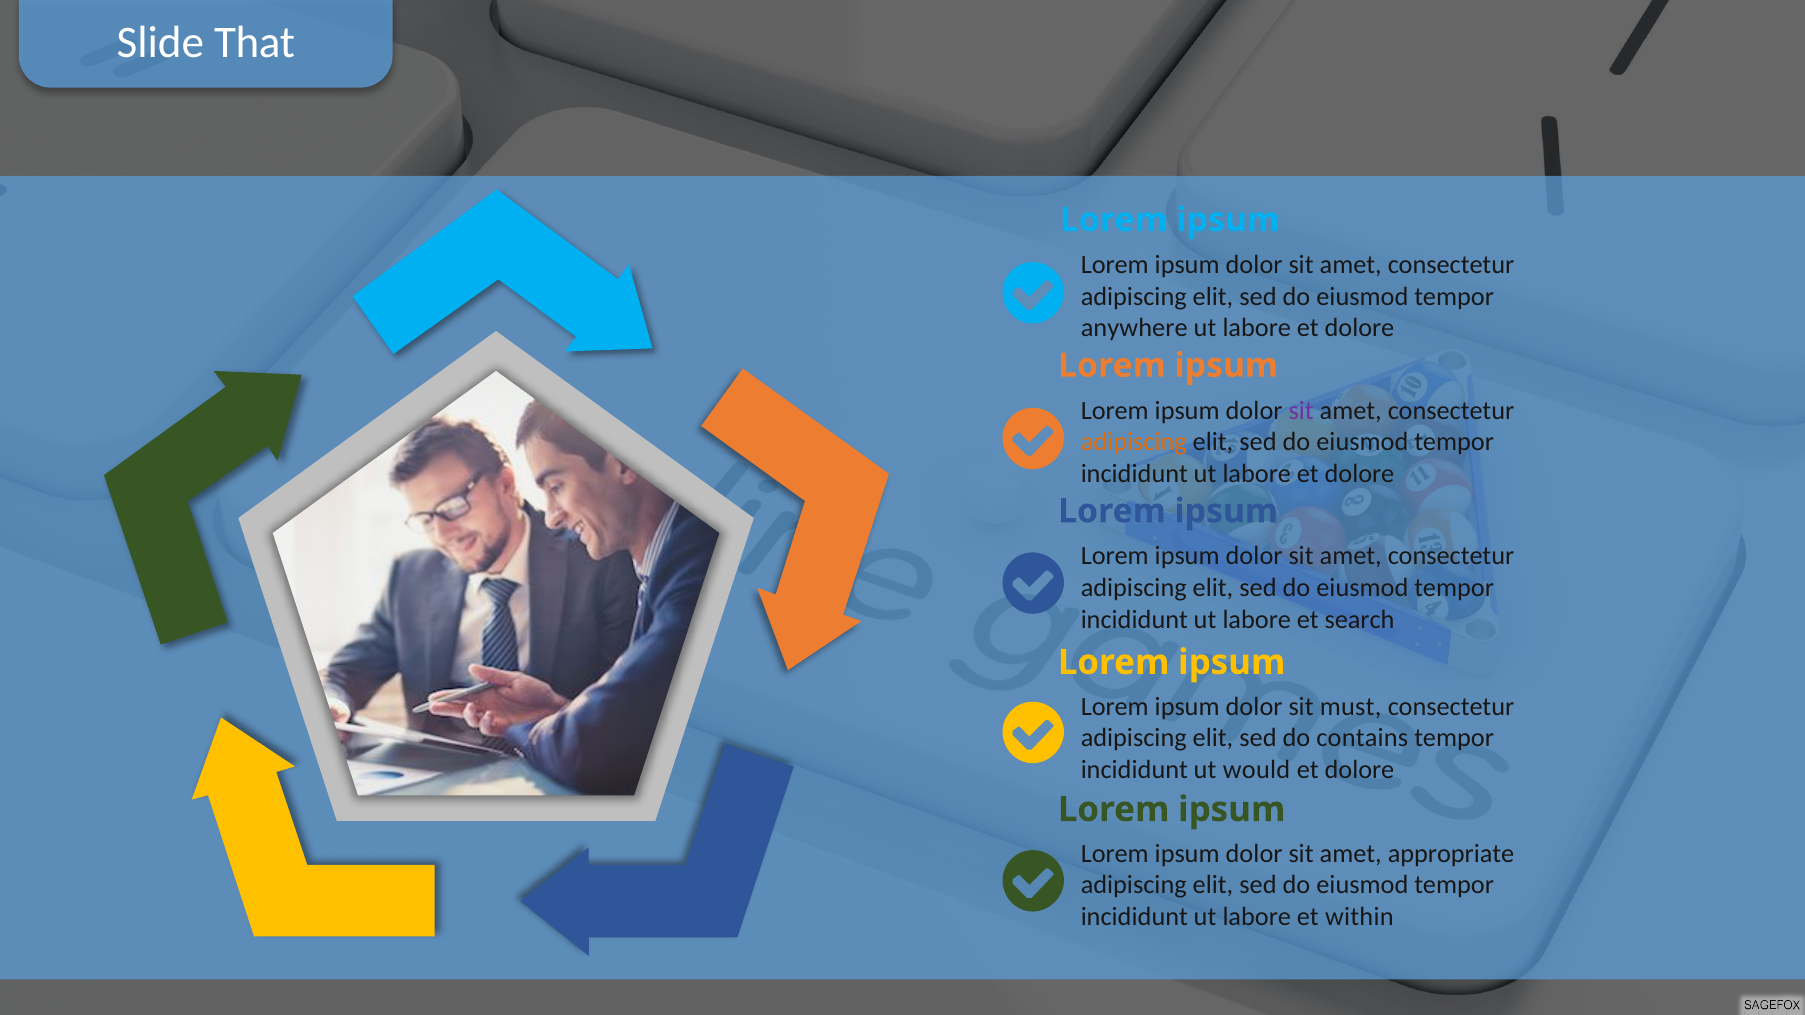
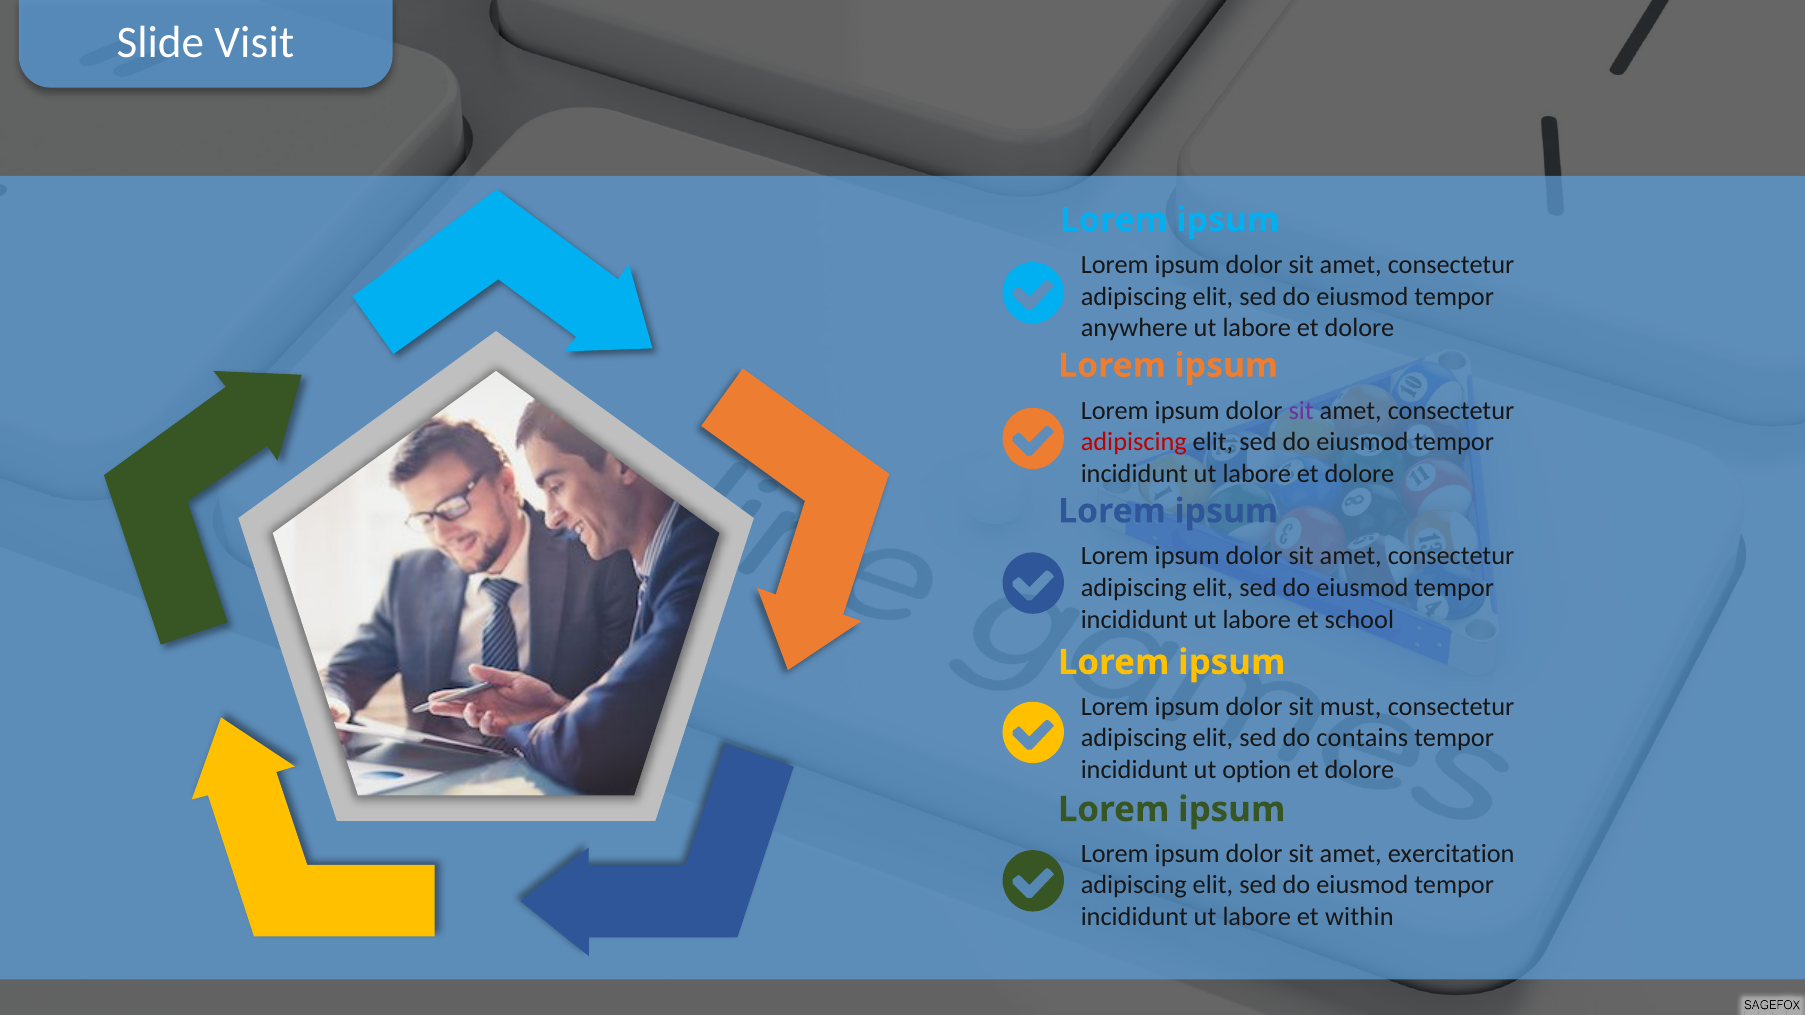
That: That -> Visit (254, 43)
adipiscing colour: orange -> red (1134, 442)
search: search -> school (1359, 620)
would: would -> option (1257, 770)
appropriate: appropriate -> exercitation (1451, 854)
